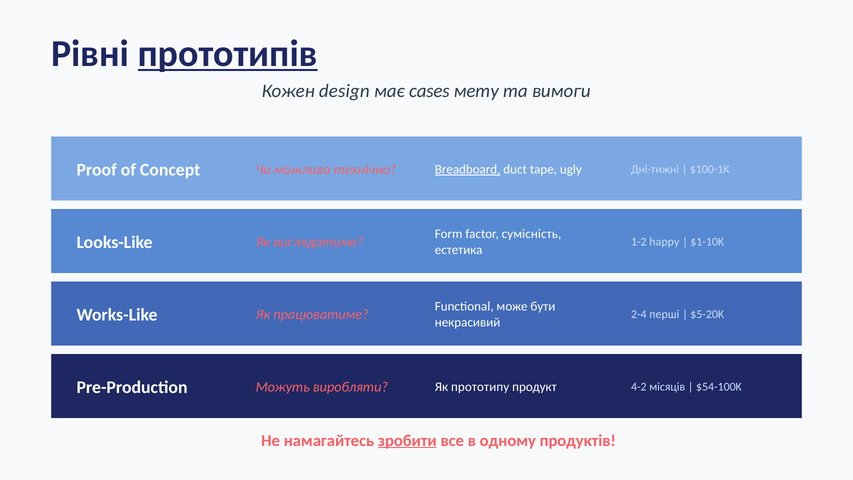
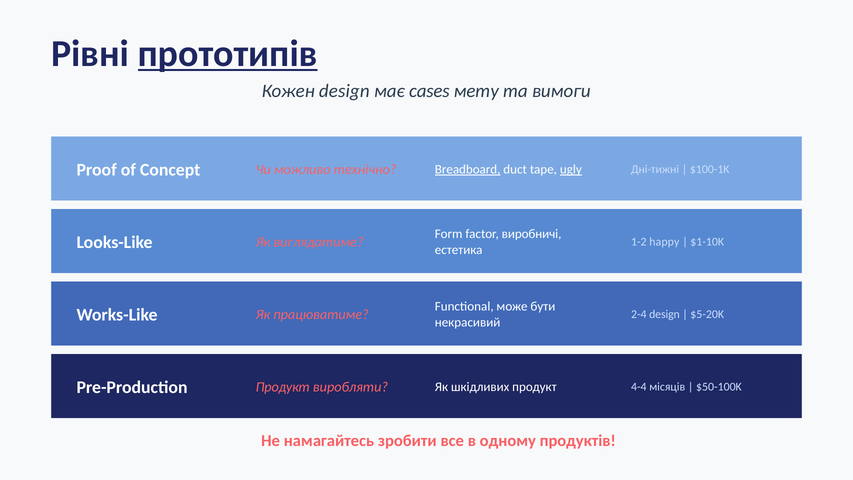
ugly underline: none -> present (571, 169)
сумісність: сумісність -> виробничі (532, 234)
2-4 перші: перші -> design (664, 314)
Pre-Production Можуть: Можуть -> Продукт (283, 387)
прототипу: прототипу -> шкідливих (480, 387)
4-2: 4-2 -> 4-4 (639, 387)
$54-100K: $54-100K -> $50-100K (719, 387)
зробити underline: present -> none (407, 440)
